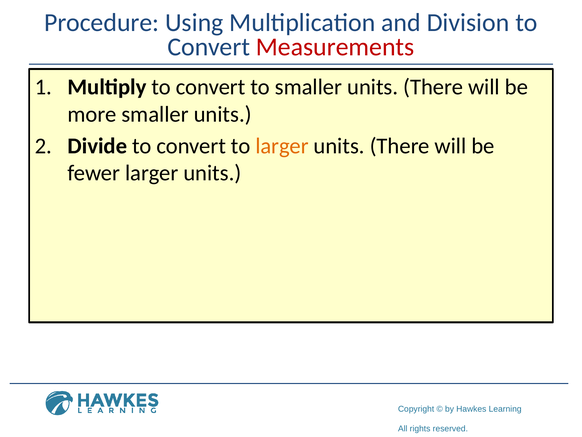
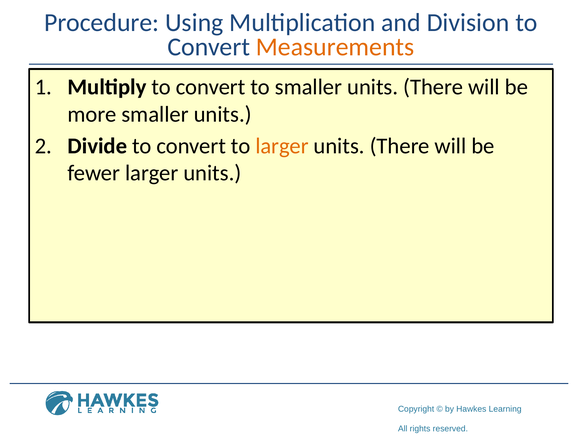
Measurements colour: red -> orange (335, 47)
